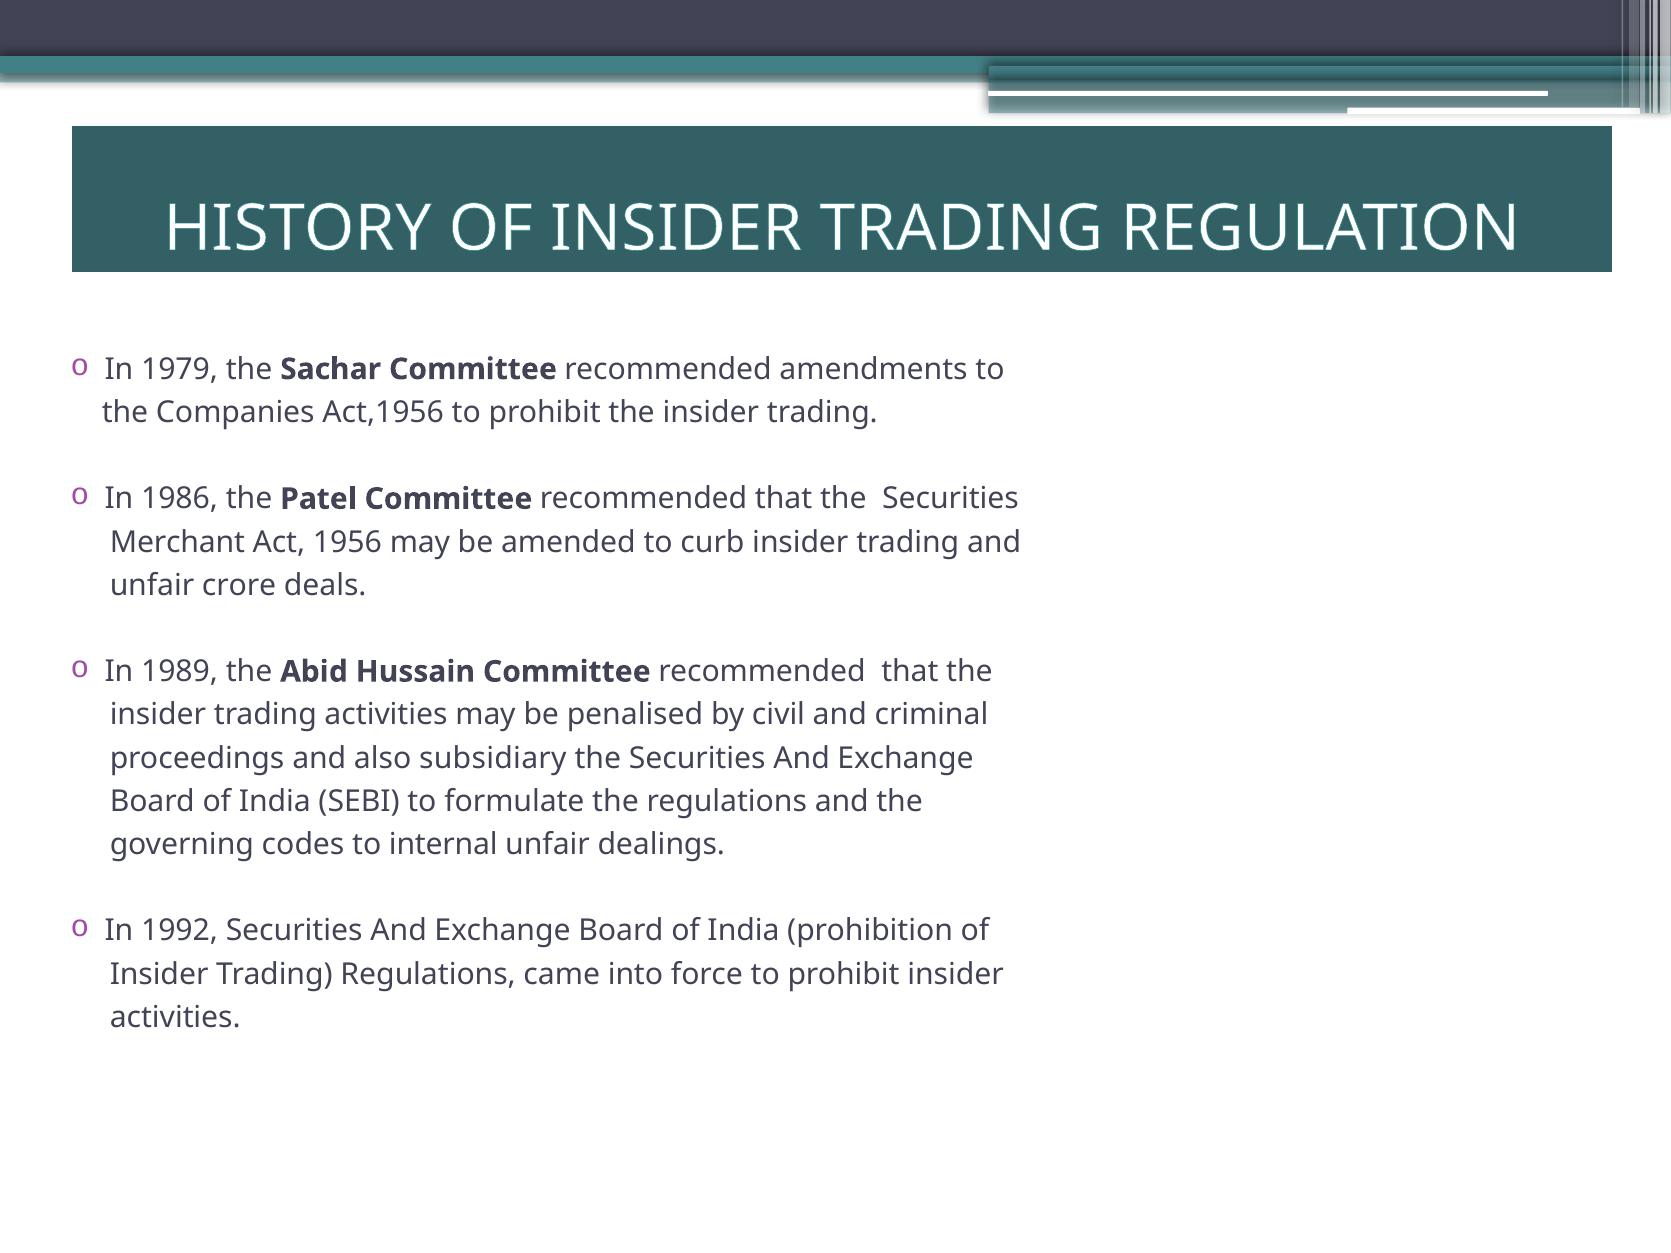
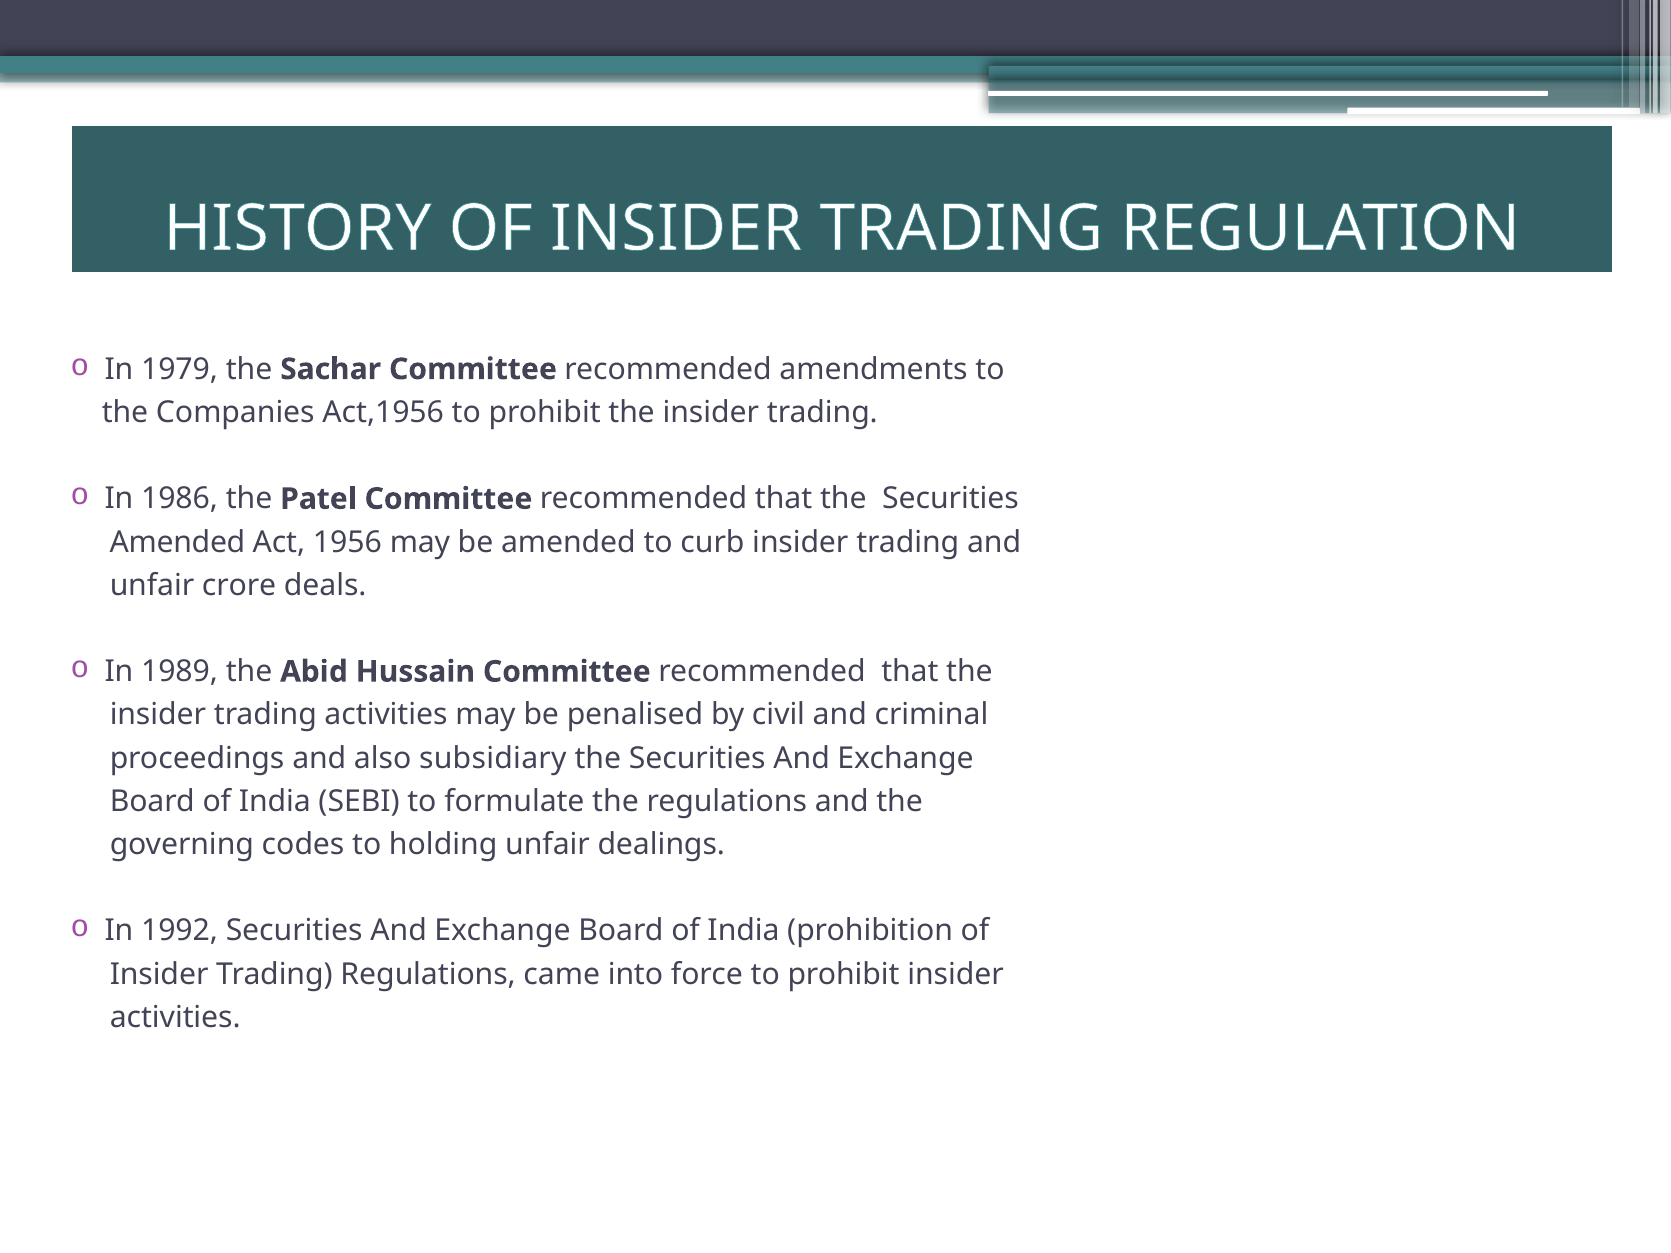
Merchant: Merchant -> Amended (178, 542)
internal: internal -> holding (443, 845)
